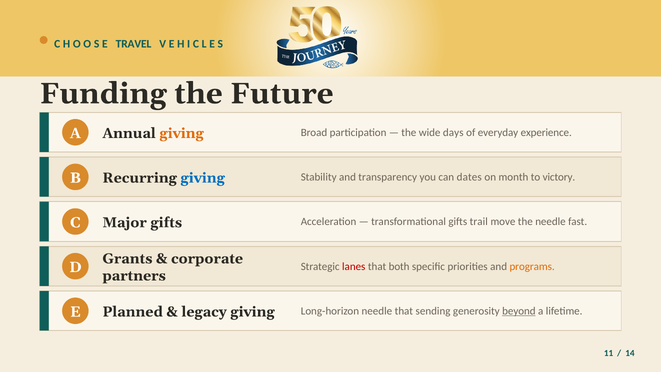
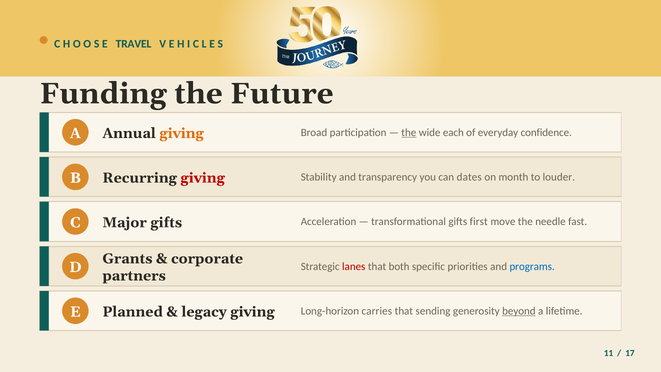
the underline: none -> present (409, 133)
days: days -> each (453, 133)
experience: experience -> confidence (546, 133)
giving colour: blue -> red (203, 178)
victory: victory -> louder (559, 177)
trail: trail -> first (479, 222)
programs colour: orange -> blue (532, 266)
Long-horizon needle: needle -> carries (377, 311)
14: 14 -> 17 (630, 353)
